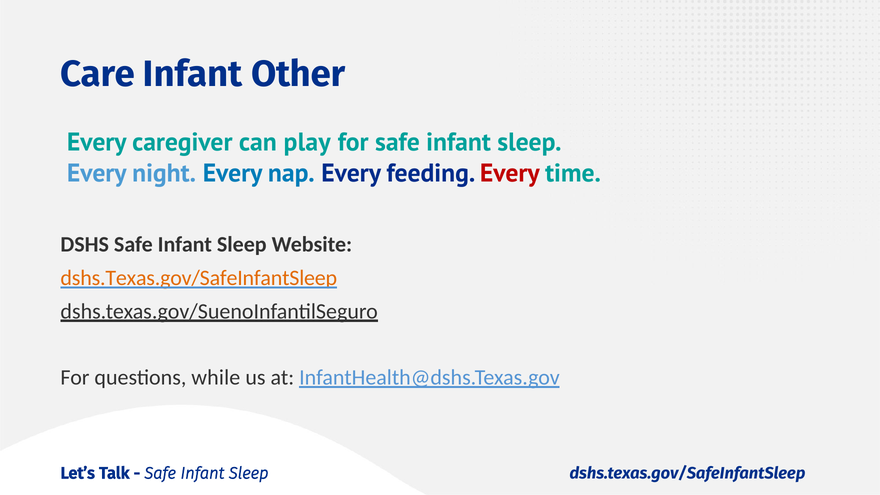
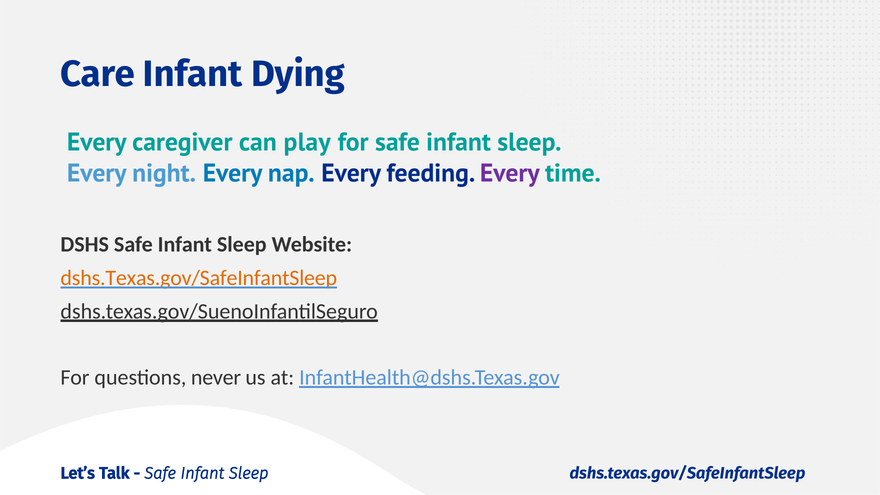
Other: Other -> Dying (298, 74)
Every colour: red -> purple (510, 173)
while: while -> never (216, 378)
